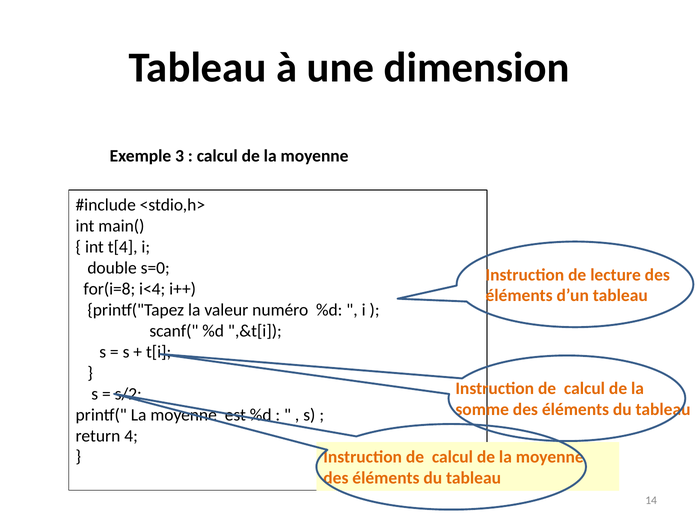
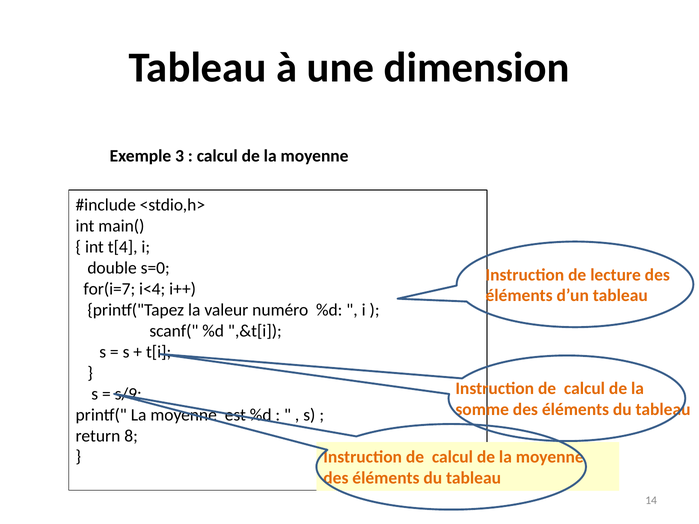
for(i=8: for(i=8 -> for(i=7 (109, 289)
s/2: s/2 -> s/9 (128, 394)
4: 4 -> 8 (131, 436)
